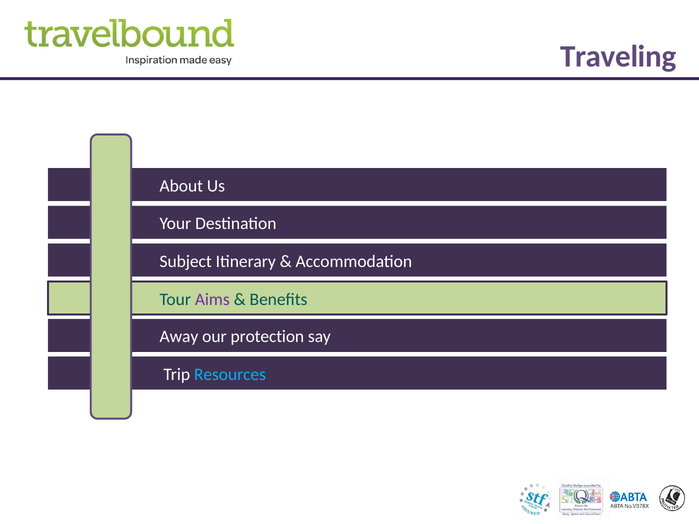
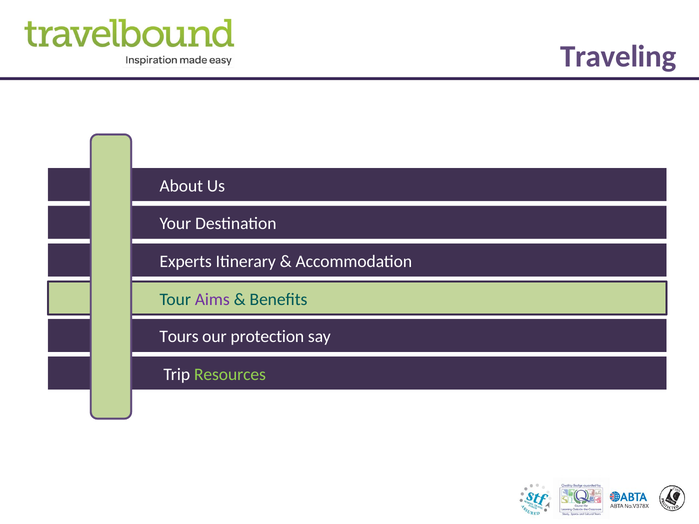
Subject: Subject -> Experts (186, 261)
Away: Away -> Tours (179, 337)
Resources colour: light blue -> light green (230, 375)
